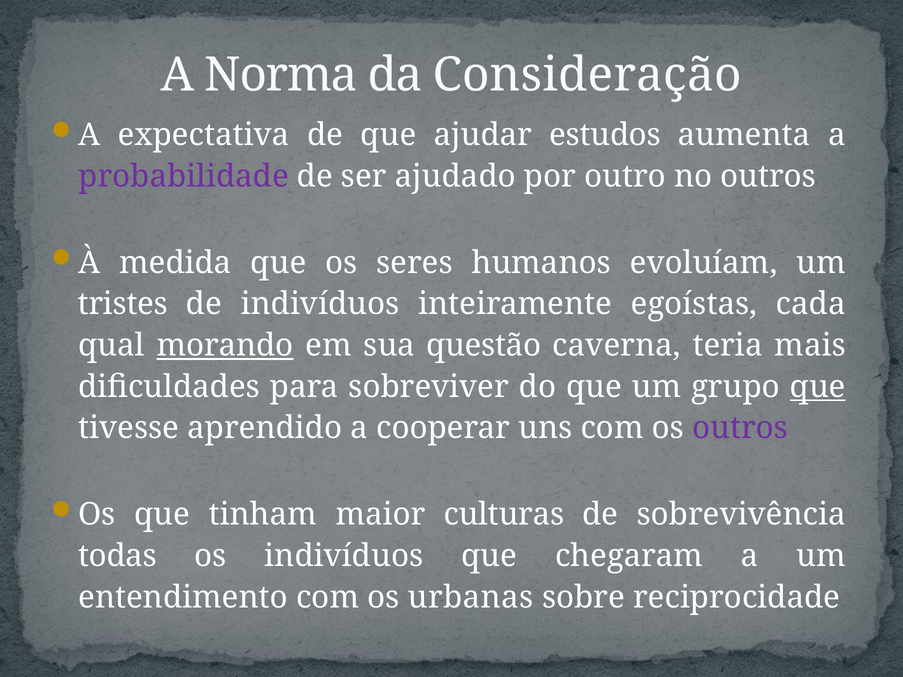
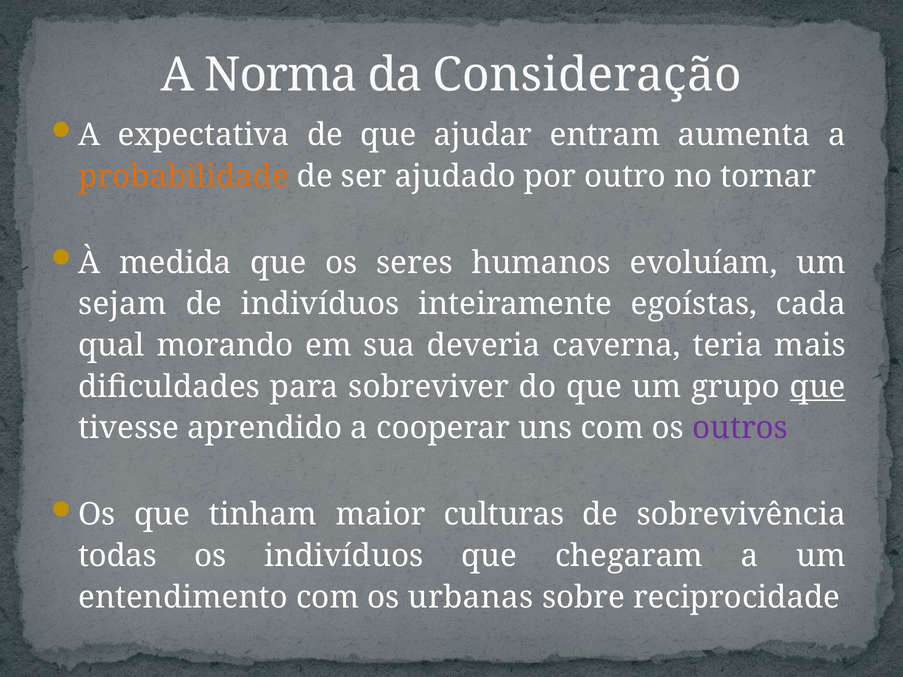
estudos: estudos -> entram (605, 135)
probabilidade colour: purple -> orange (184, 176)
no outros: outros -> tornar (768, 176)
tristes: tristes -> sejam (123, 304)
morando underline: present -> none (225, 346)
questão: questão -> deveria (484, 346)
